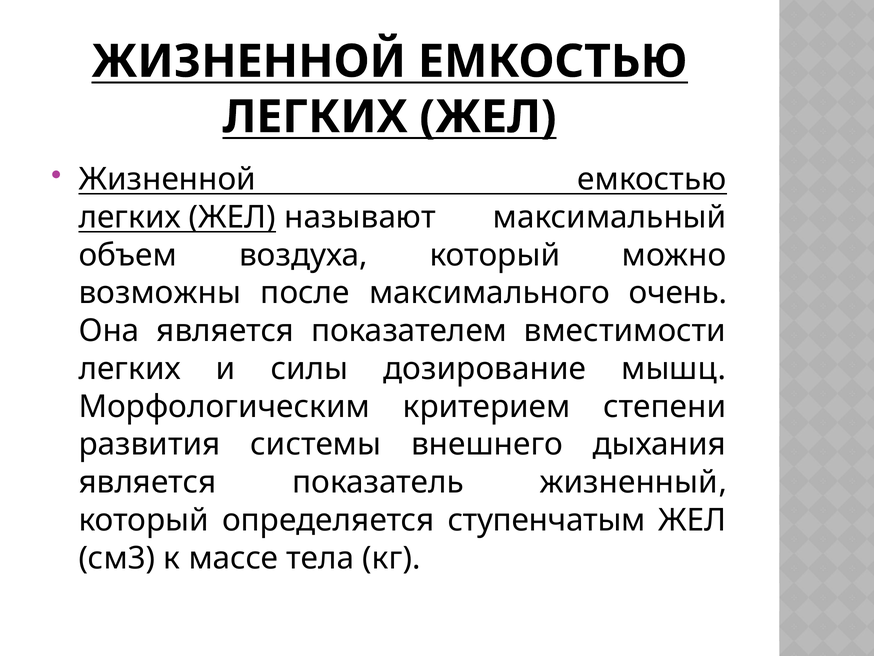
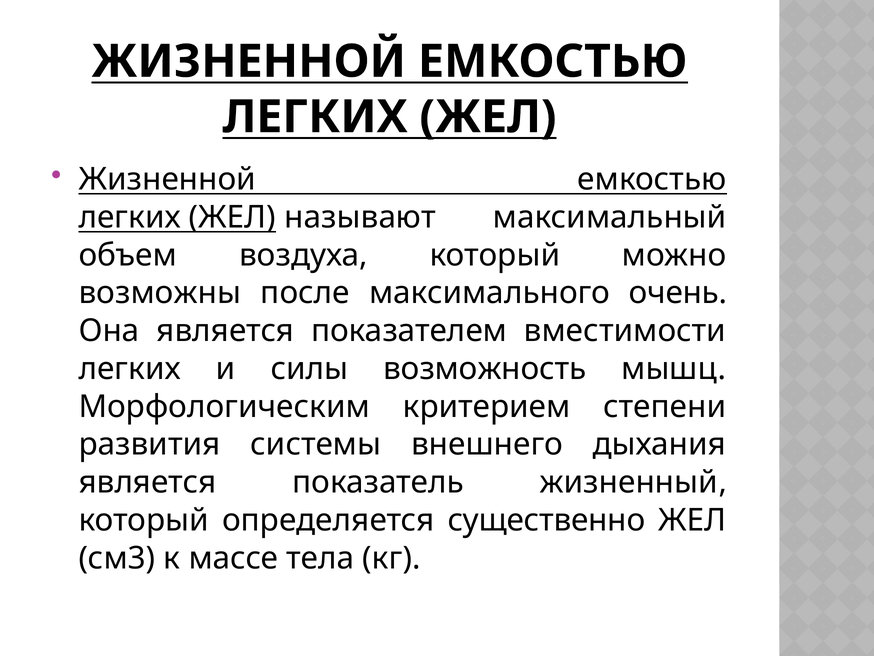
дозирование: дозирование -> возможность (485, 369)
ступенчатым: ступенчатым -> существенно (546, 520)
